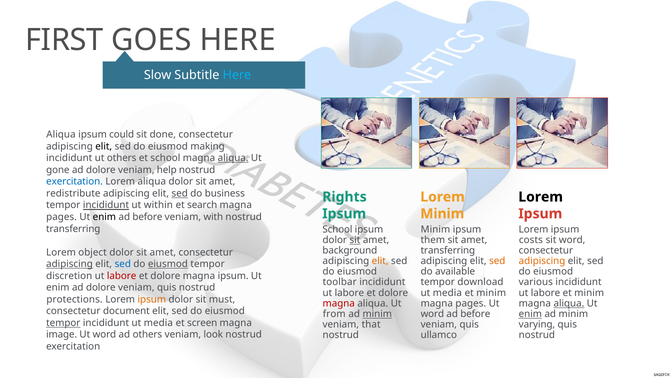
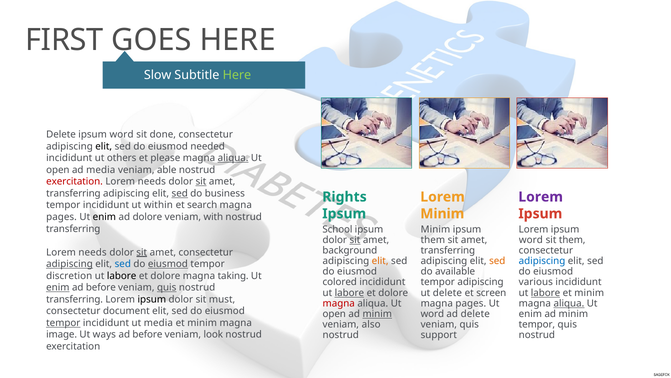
Here colour: light blue -> light green (237, 75)
Aliqua: Aliqua -> Delete (61, 134)
could: could -> word (122, 134)
making: making -> needed (208, 146)
et school: school -> please (165, 158)
gone: gone -> open (58, 170)
dolore: dolore -> media (101, 170)
help: help -> able (167, 170)
exercitation colour: blue -> red (75, 181)
aliqua: aliqua -> needs (152, 181)
sit underline: none -> present (201, 181)
redistribute: redistribute -> transferring (73, 193)
Lorem colour: black -> purple (541, 197)
incididunt underline: present -> none (106, 205)
before: before -> dolore (147, 217)
costs: costs -> word (531, 240)
sit word: word -> them (572, 240)
object: object -> needs (93, 252)
sit underline: none -> present (142, 252)
adipiscing colour: orange -> blue (542, 261)
labore colour: red -> black (122, 275)
magna ipsum: ipsum -> taking (233, 275)
toolbar: toolbar -> colored (340, 282)
tempor download: download -> adipiscing (480, 282)
enim underline: none -> present (58, 287)
dolore: dolore -> before (101, 287)
quis underline: none -> present (167, 287)
labore underline: none -> present (349, 292)
media: media -> delete (447, 292)
minim: minim -> screen (491, 292)
labore underline: none -> present (546, 292)
protections: protections -> transferring (75, 299)
ipsum colour: orange -> black (152, 299)
from: from -> open (334, 314)
before: before -> delete (475, 314)
enim underline: present -> none (530, 314)
screen: screen -> minim (202, 322)
that: that -> also (371, 324)
varying: varying -> tempor (537, 324)
word: word -> ways (104, 334)
others: others -> before (147, 334)
ullamco: ullamco -> support (439, 335)
